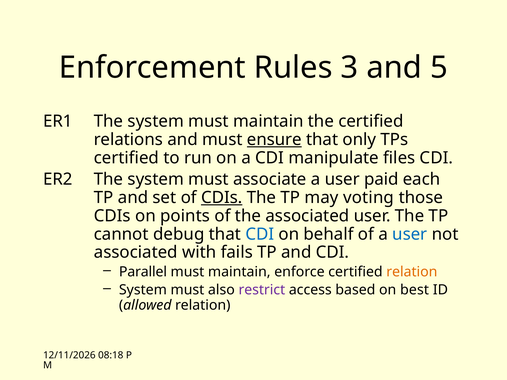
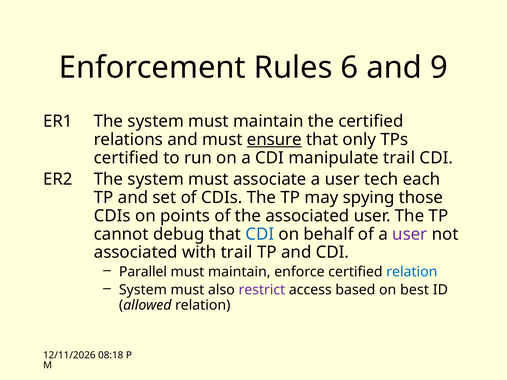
3: 3 -> 6 (350, 68)
5: 5 -> 9 (439, 68)
manipulate files: files -> trail (399, 158)
paid: paid -> tech (381, 180)
CDIs underline: present -> none (222, 198)
voting: voting -> spying (369, 198)
user colour: blue -> purple (410, 234)
with fails: fails -> trail (237, 252)
relation colour: orange -> blue (412, 272)
